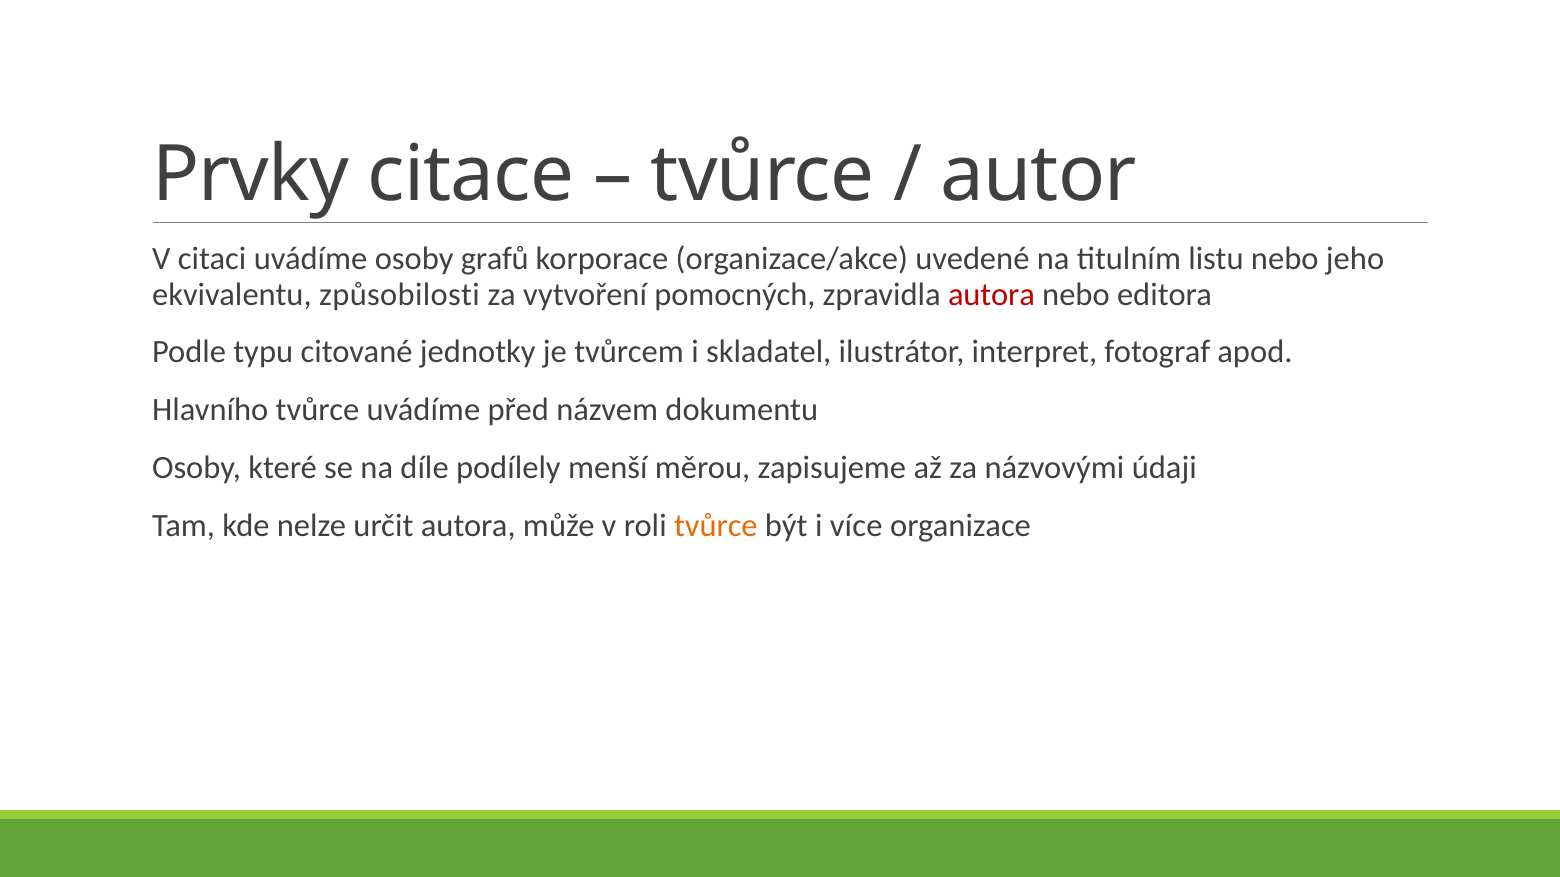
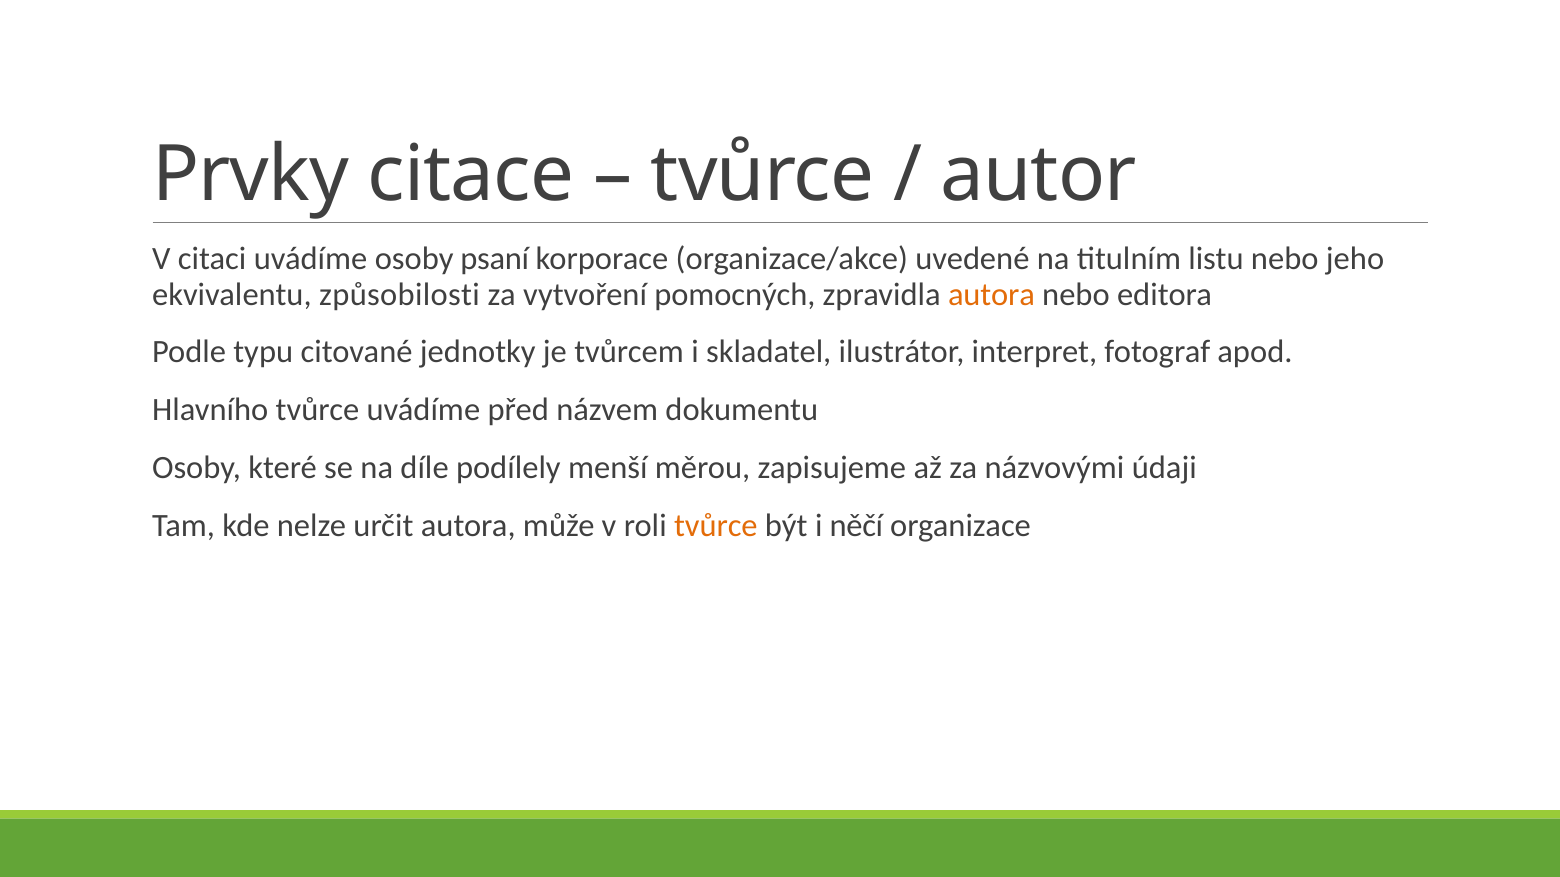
grafů: grafů -> psaní (495, 259)
autora colour: red -> orange (991, 294)
více: více -> něčí (856, 526)
